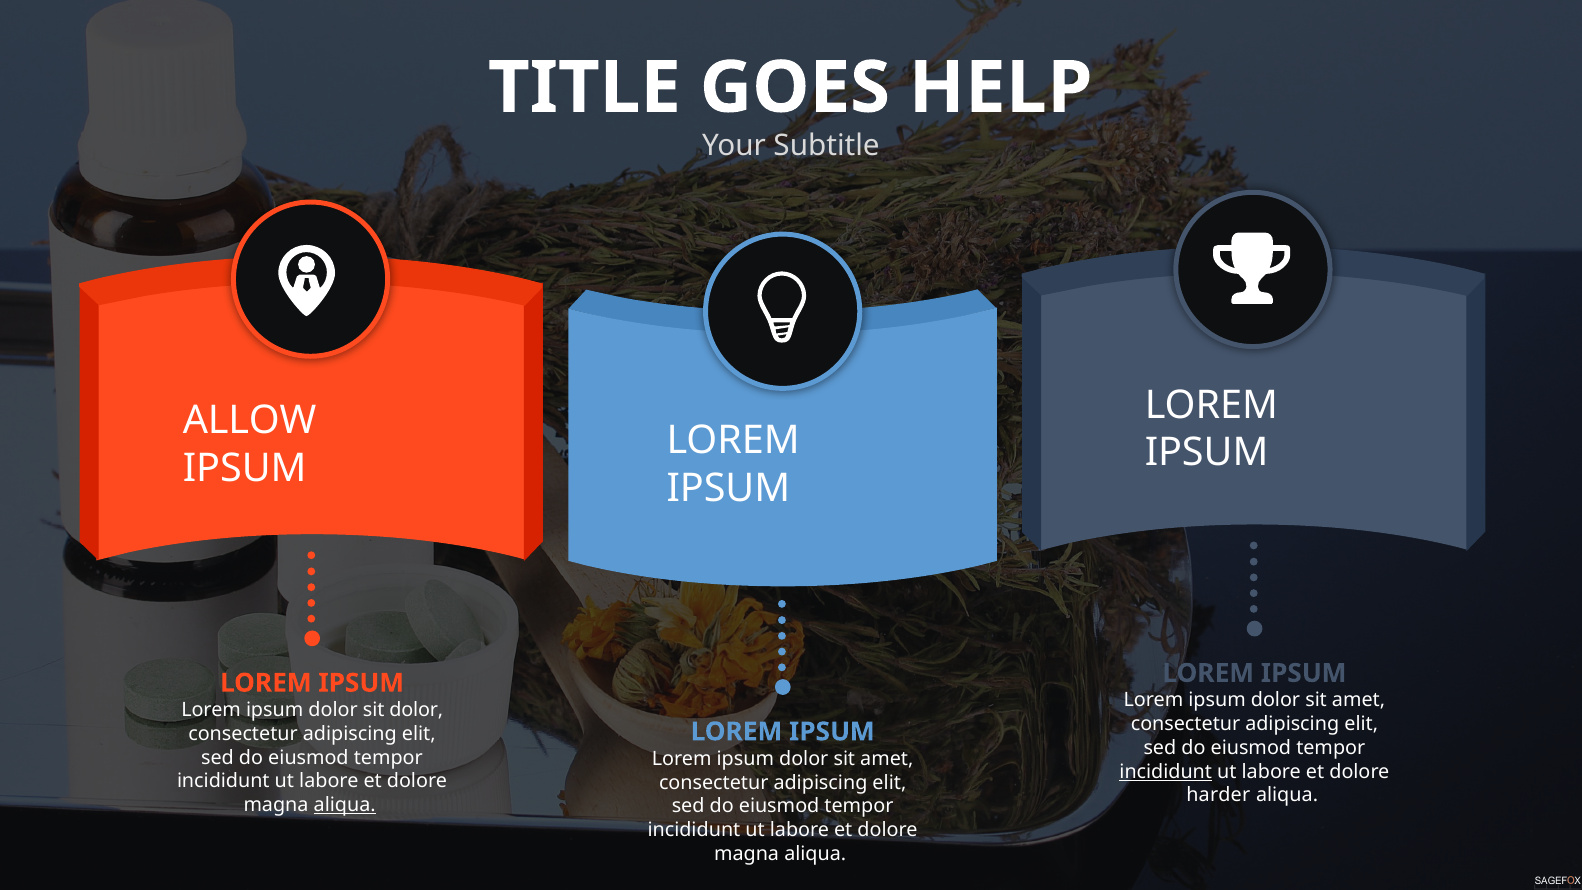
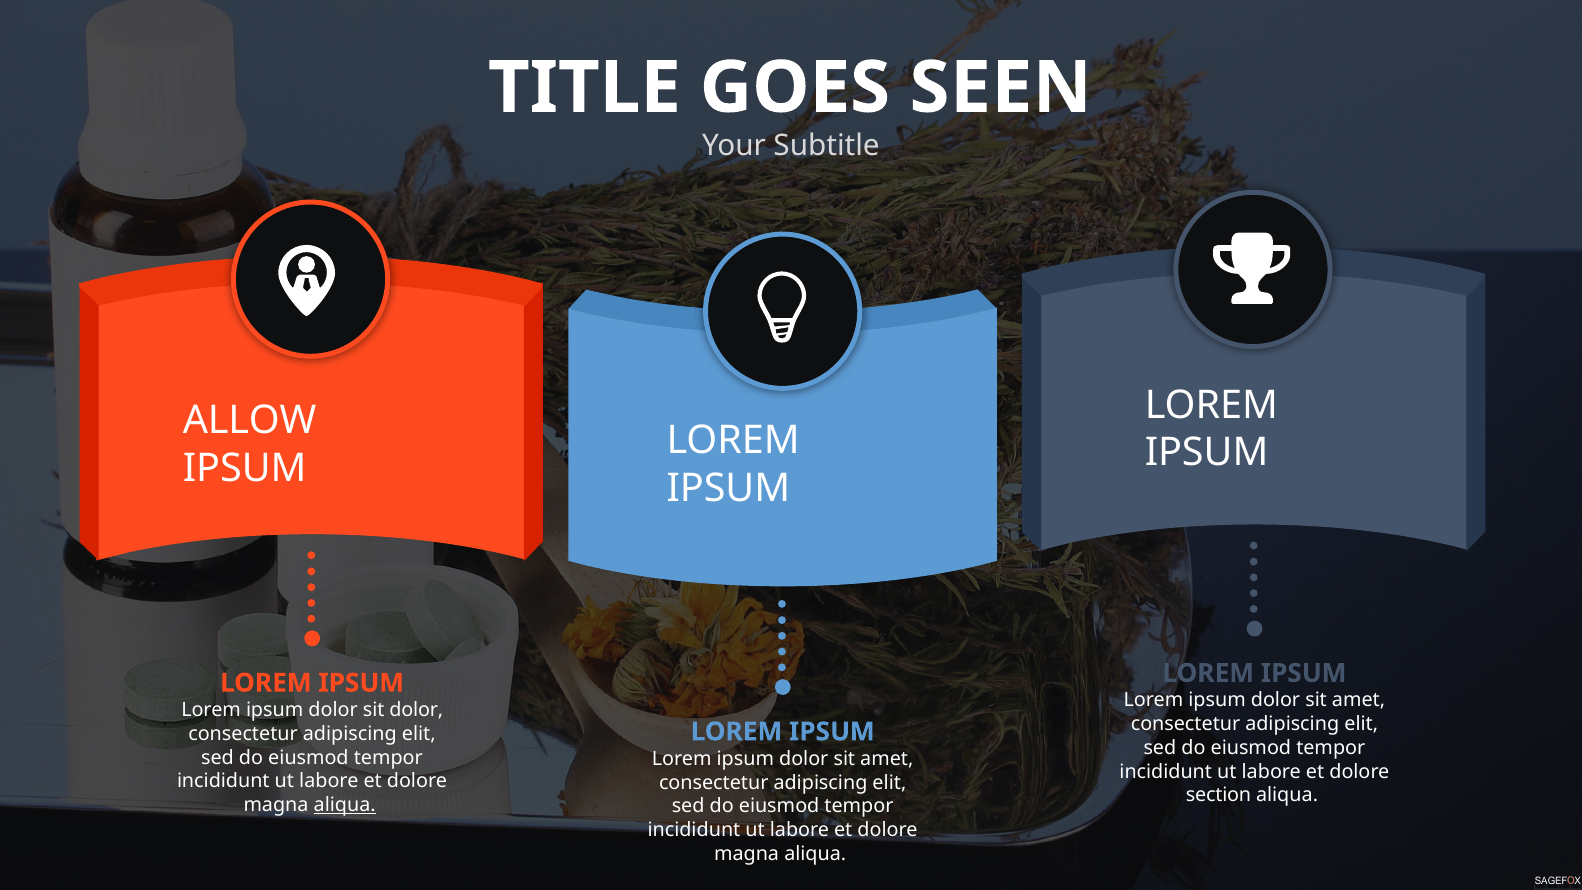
HELP: HELP -> SEEN (1001, 88)
incididunt underline: present -> none (1166, 772)
harder: harder -> section (1218, 795)
